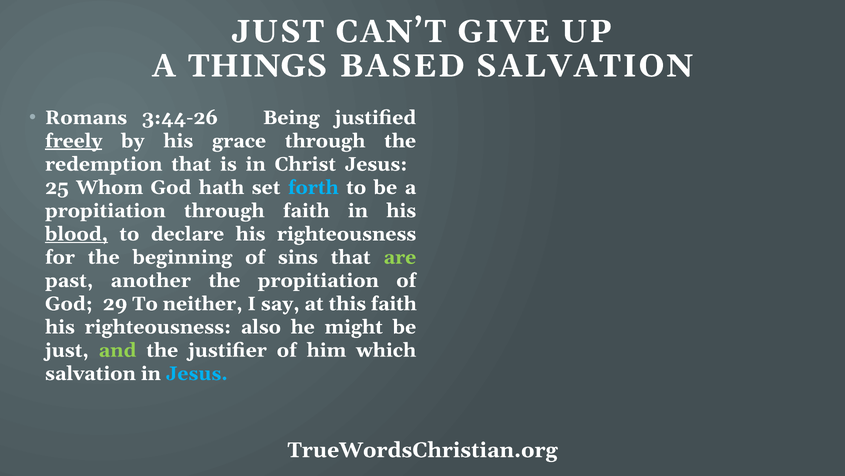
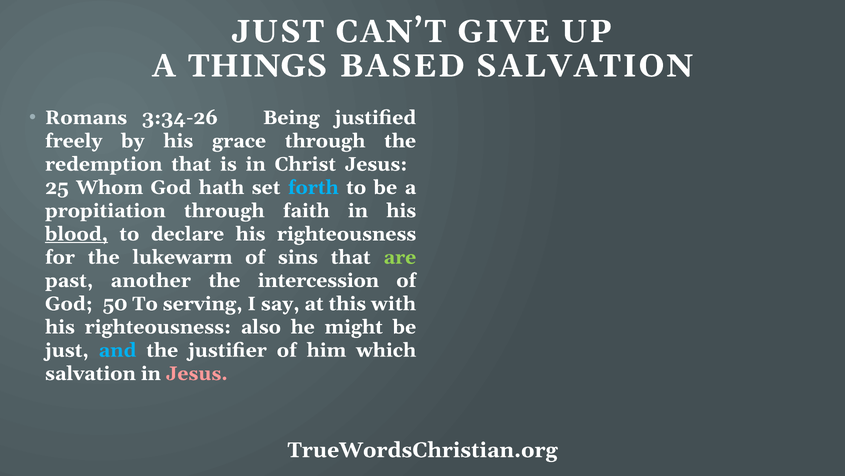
3:44-26: 3:44-26 -> 3:34-26 (180, 118)
freely underline: present -> none (74, 141)
beginning: beginning -> lukewarm (182, 257)
the propitiation: propitiation -> intercession (318, 280)
29: 29 -> 50 (115, 303)
neither: neither -> serving (203, 303)
this faith: faith -> with (394, 303)
and colour: light green -> light blue (117, 350)
Jesus colour: light blue -> pink (197, 373)
